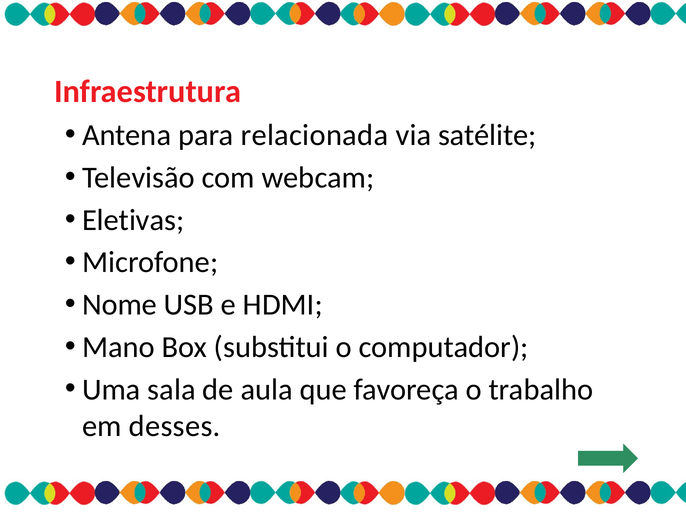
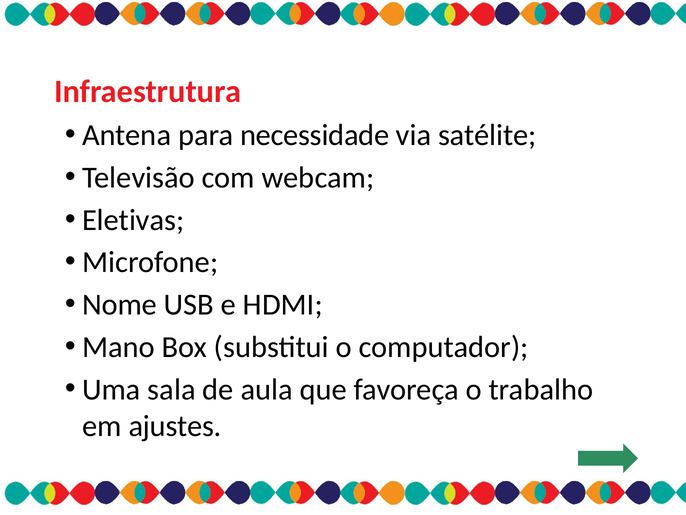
relacionada: relacionada -> necessidade (315, 135)
desses: desses -> ajustes (175, 426)
